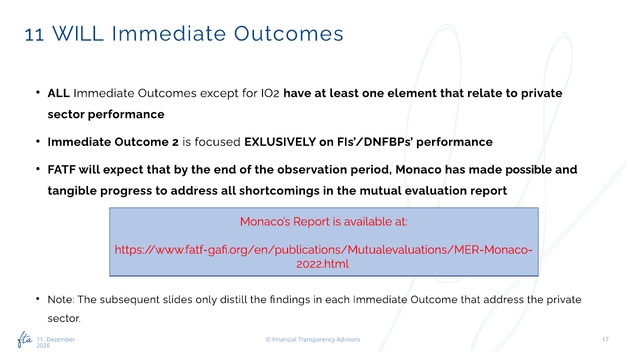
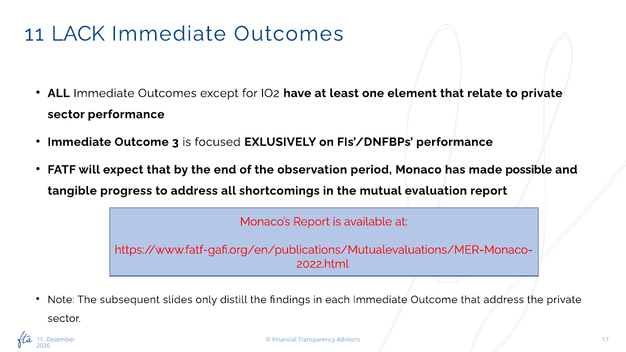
11 WILL: WILL -> LACK (78, 34)
2: 2 -> 3 (175, 142)
